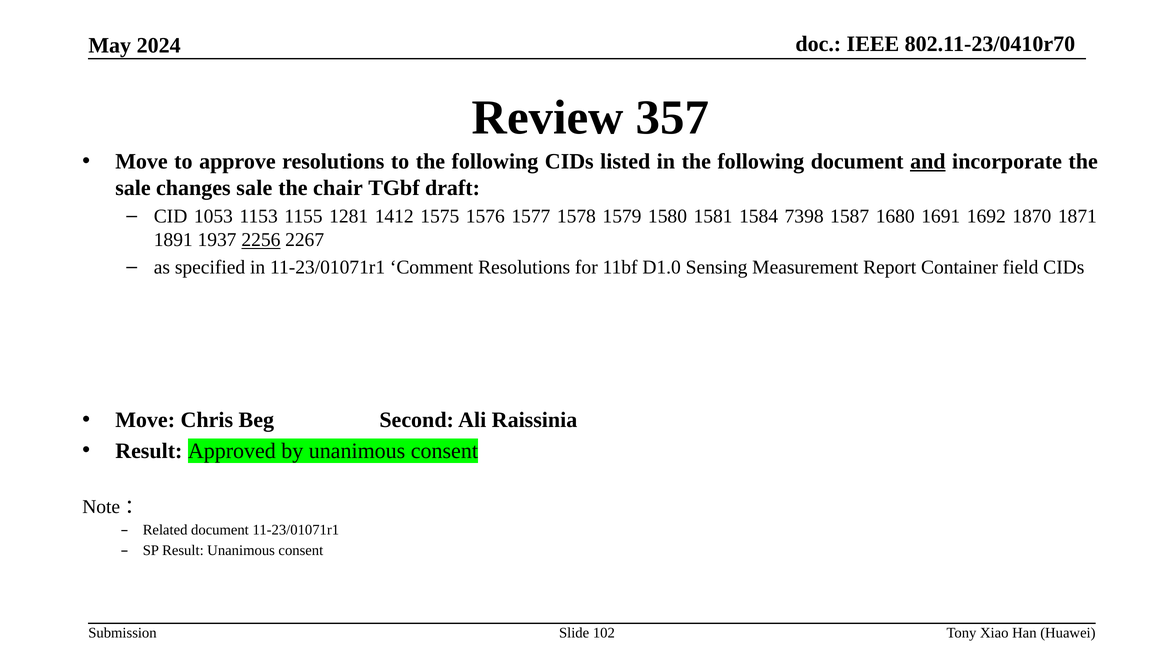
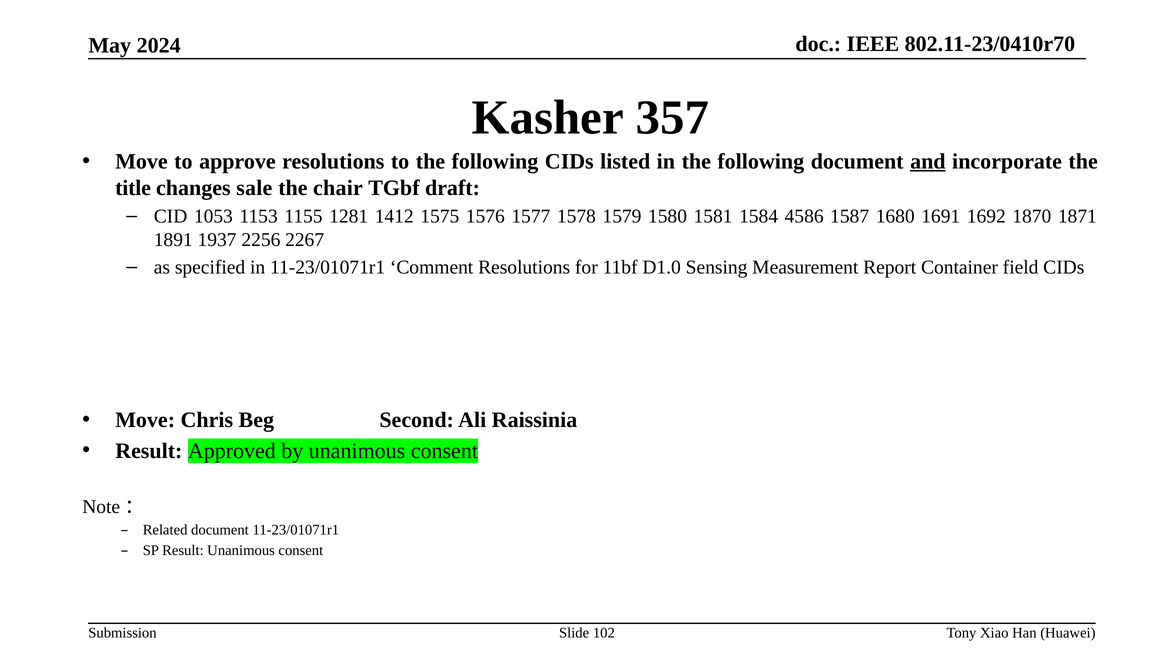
Review: Review -> Kasher (548, 118)
sale: sale -> title (133, 188)
7398: 7398 -> 4586 (804, 217)
2256 underline: present -> none (261, 240)
